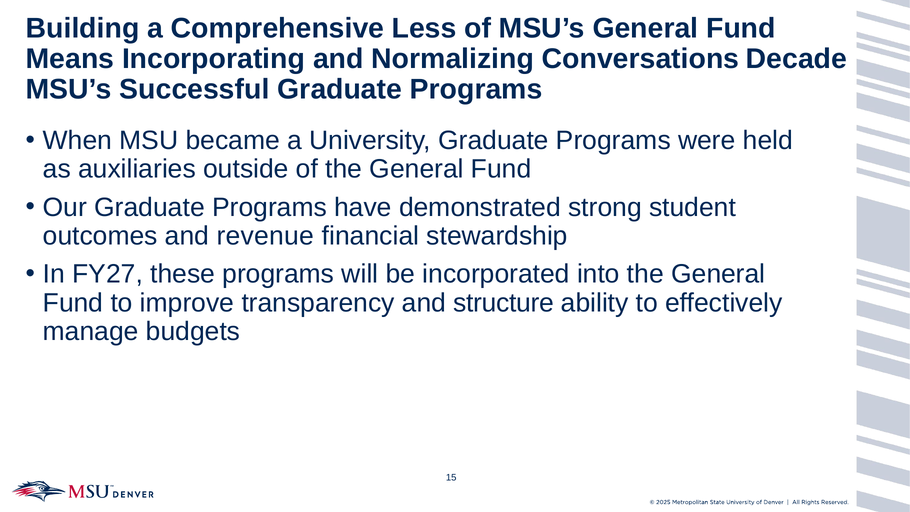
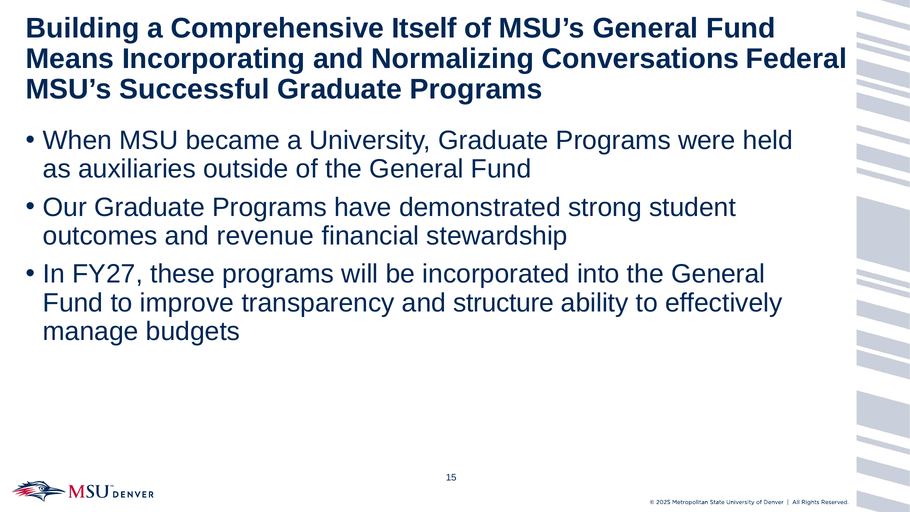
Less: Less -> Itself (424, 28)
Decade: Decade -> Federal (796, 59)
